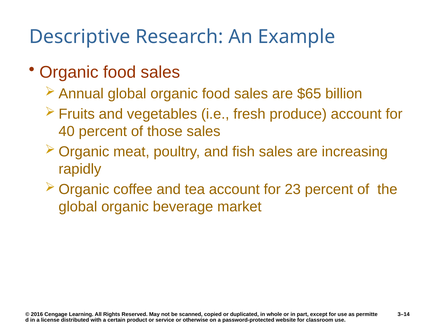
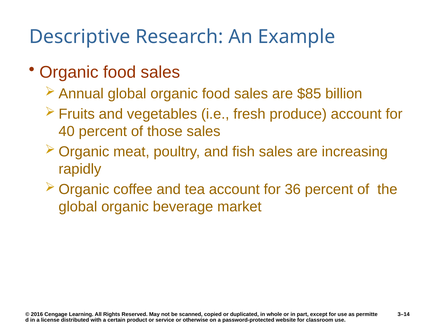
$65: $65 -> $85 (309, 94)
23: 23 -> 36 (293, 190)
